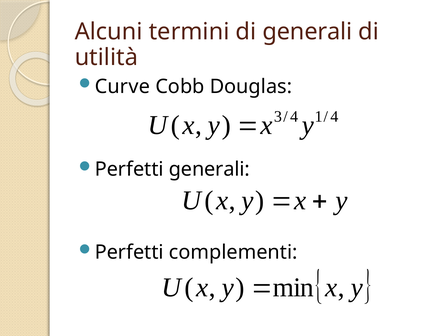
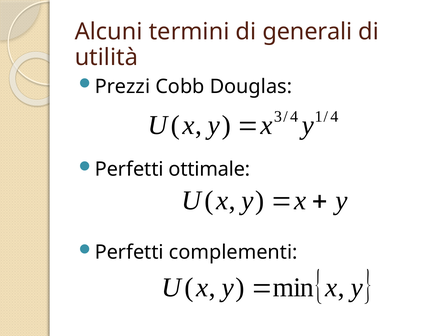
Curve: Curve -> Prezzi (122, 86)
Perfetti generali: generali -> ottimale (209, 169)
